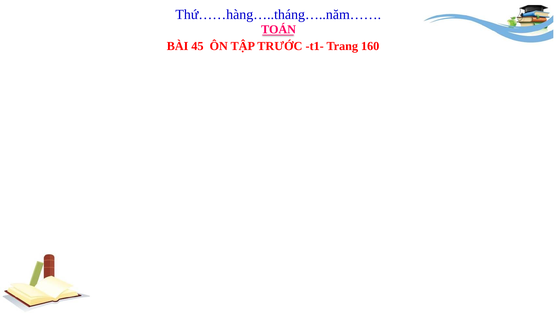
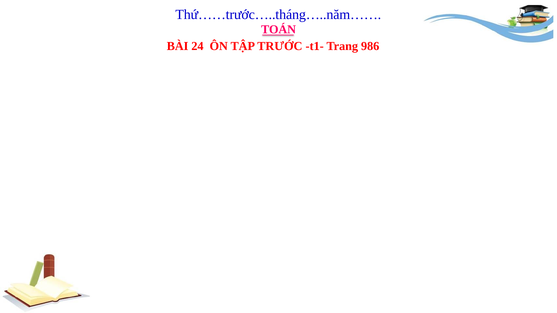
Thứ……hàng…..tháng…..năm……: Thứ……hàng…..tháng…..năm…… -> Thứ……trước…..tháng…..năm…… (278, 15)
45: 45 -> 24 (197, 46)
160: 160 -> 986 (370, 46)
